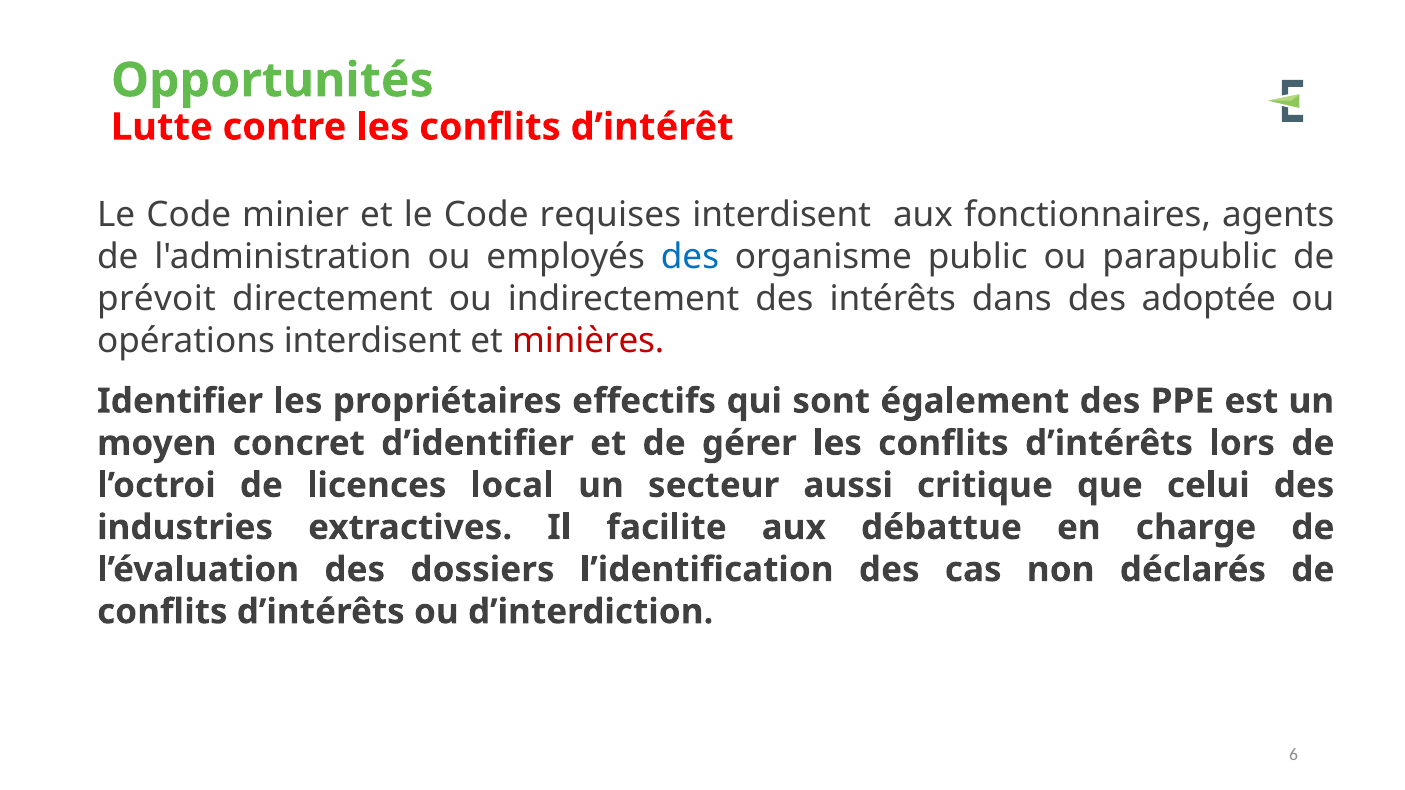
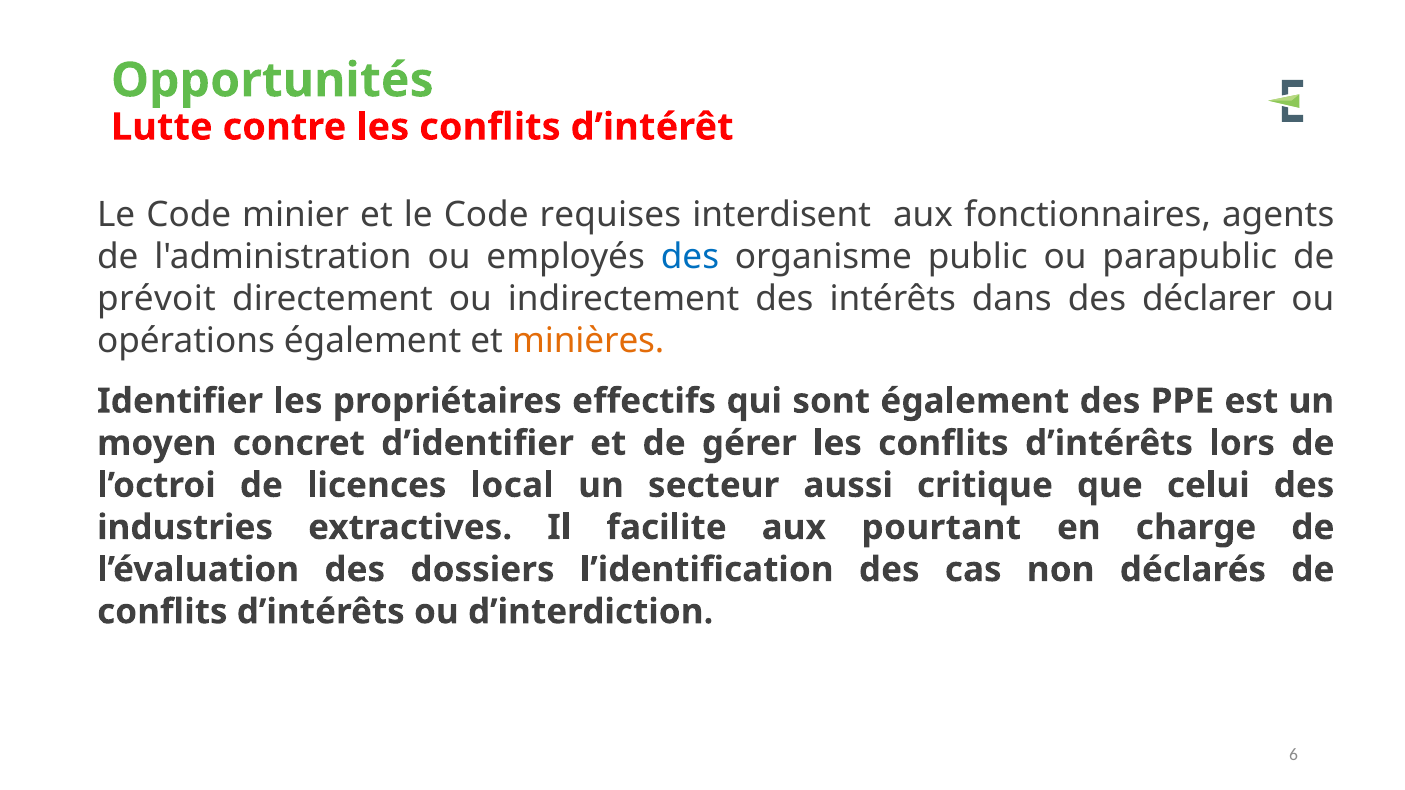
adoptée: adoptée -> déclarer (1209, 299)
opérations interdisent: interdisent -> également (373, 341)
minières colour: red -> orange (588, 341)
débattue: débattue -> pourtant (941, 528)
